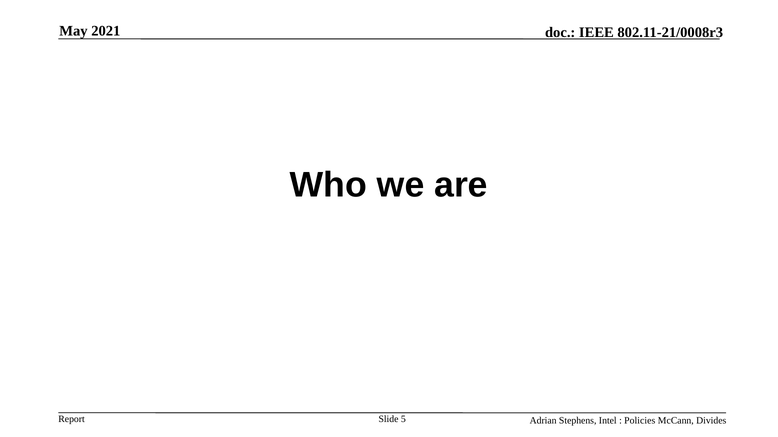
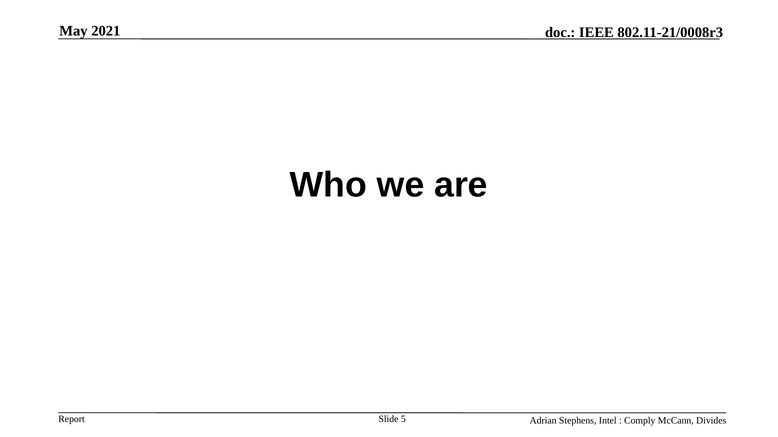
Policies: Policies -> Comply (640, 421)
